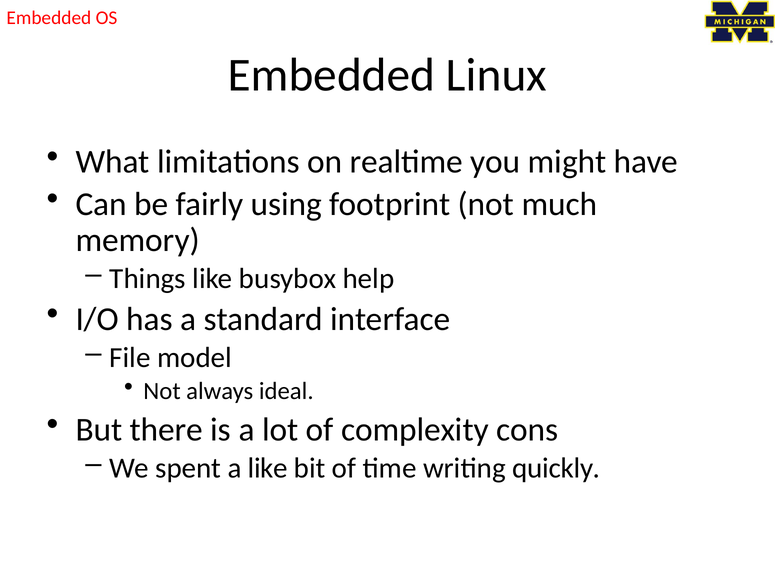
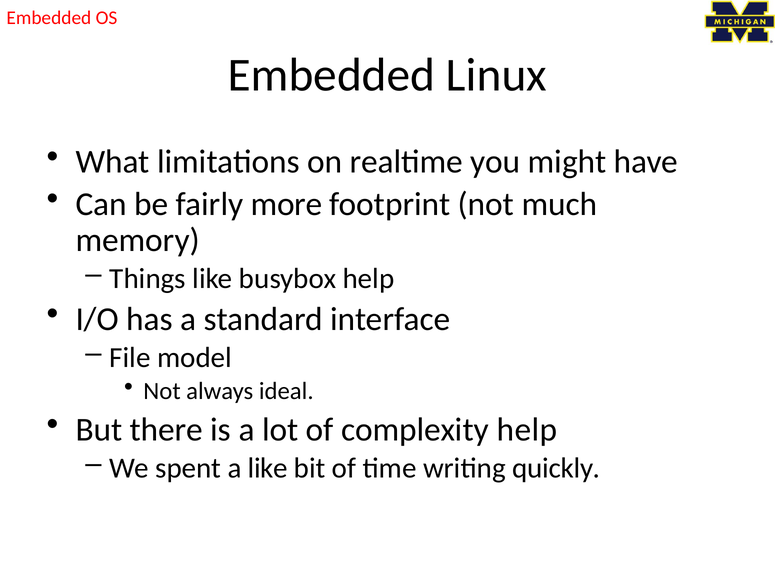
using: using -> more (286, 204)
complexity cons: cons -> help (527, 430)
